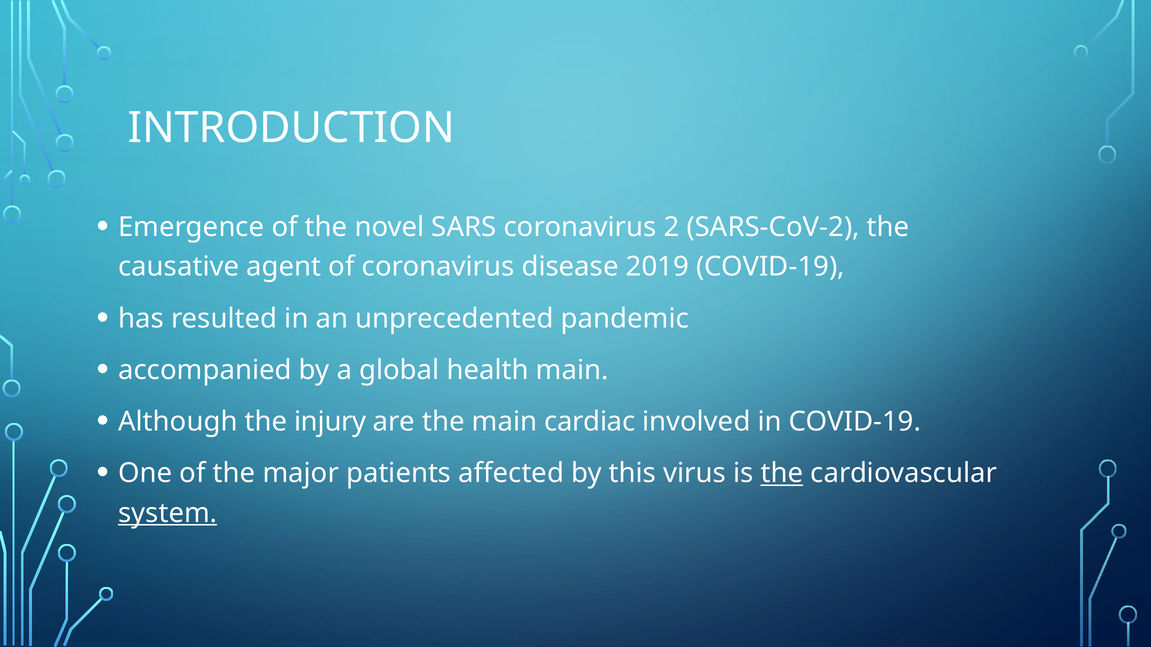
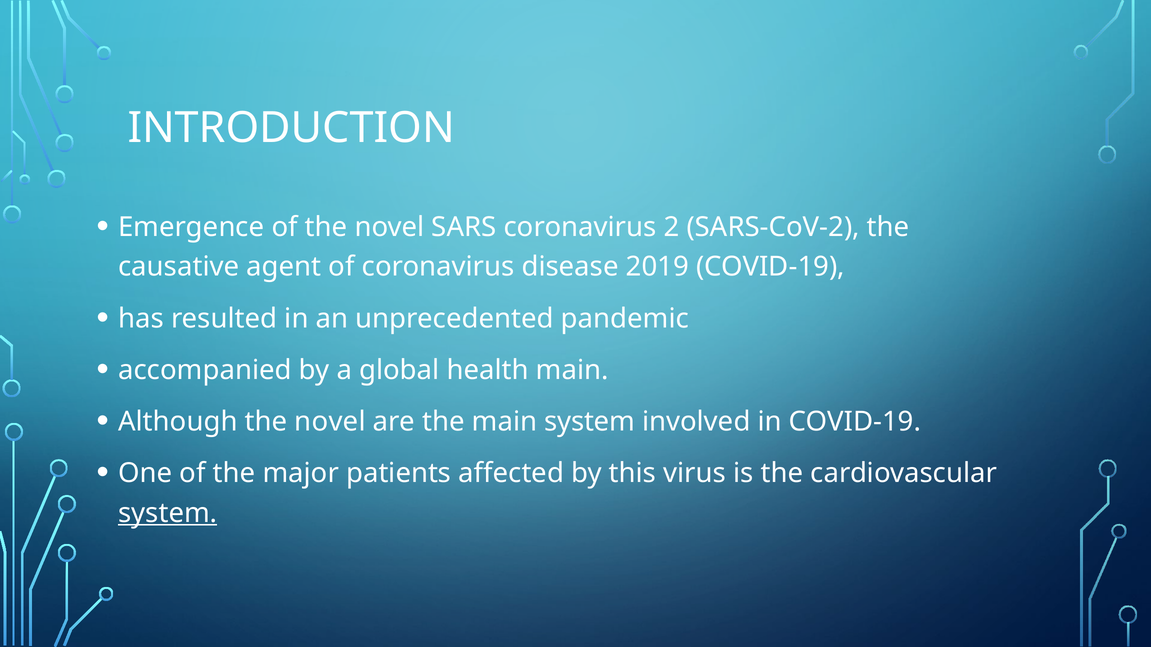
Although the injury: injury -> novel (330, 422)
main cardiac: cardiac -> system (590, 422)
the underline: present -> none (782, 474)
